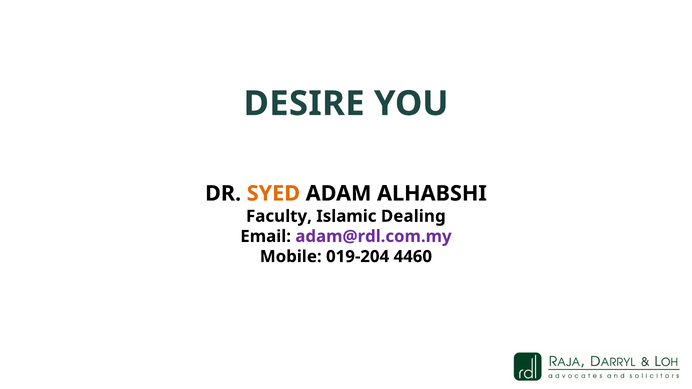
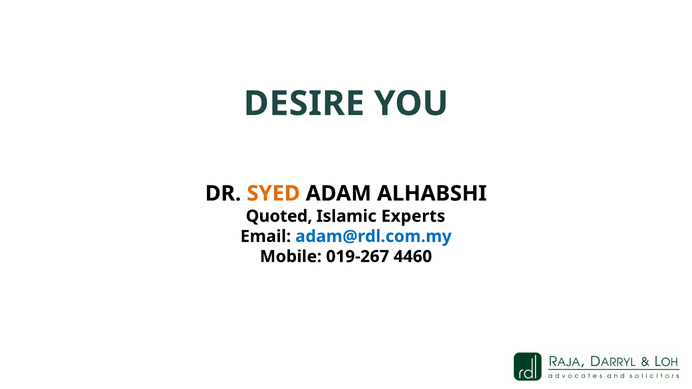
Faculty: Faculty -> Quoted (279, 216)
Dealing: Dealing -> Experts (413, 216)
adam@rdl.com.my colour: purple -> blue (373, 237)
019-204: 019-204 -> 019-267 (358, 257)
